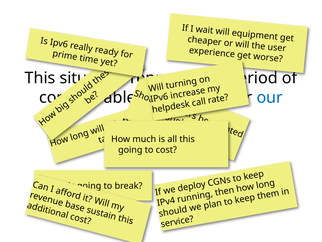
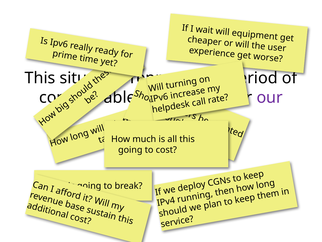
our colour: blue -> purple (270, 97)
